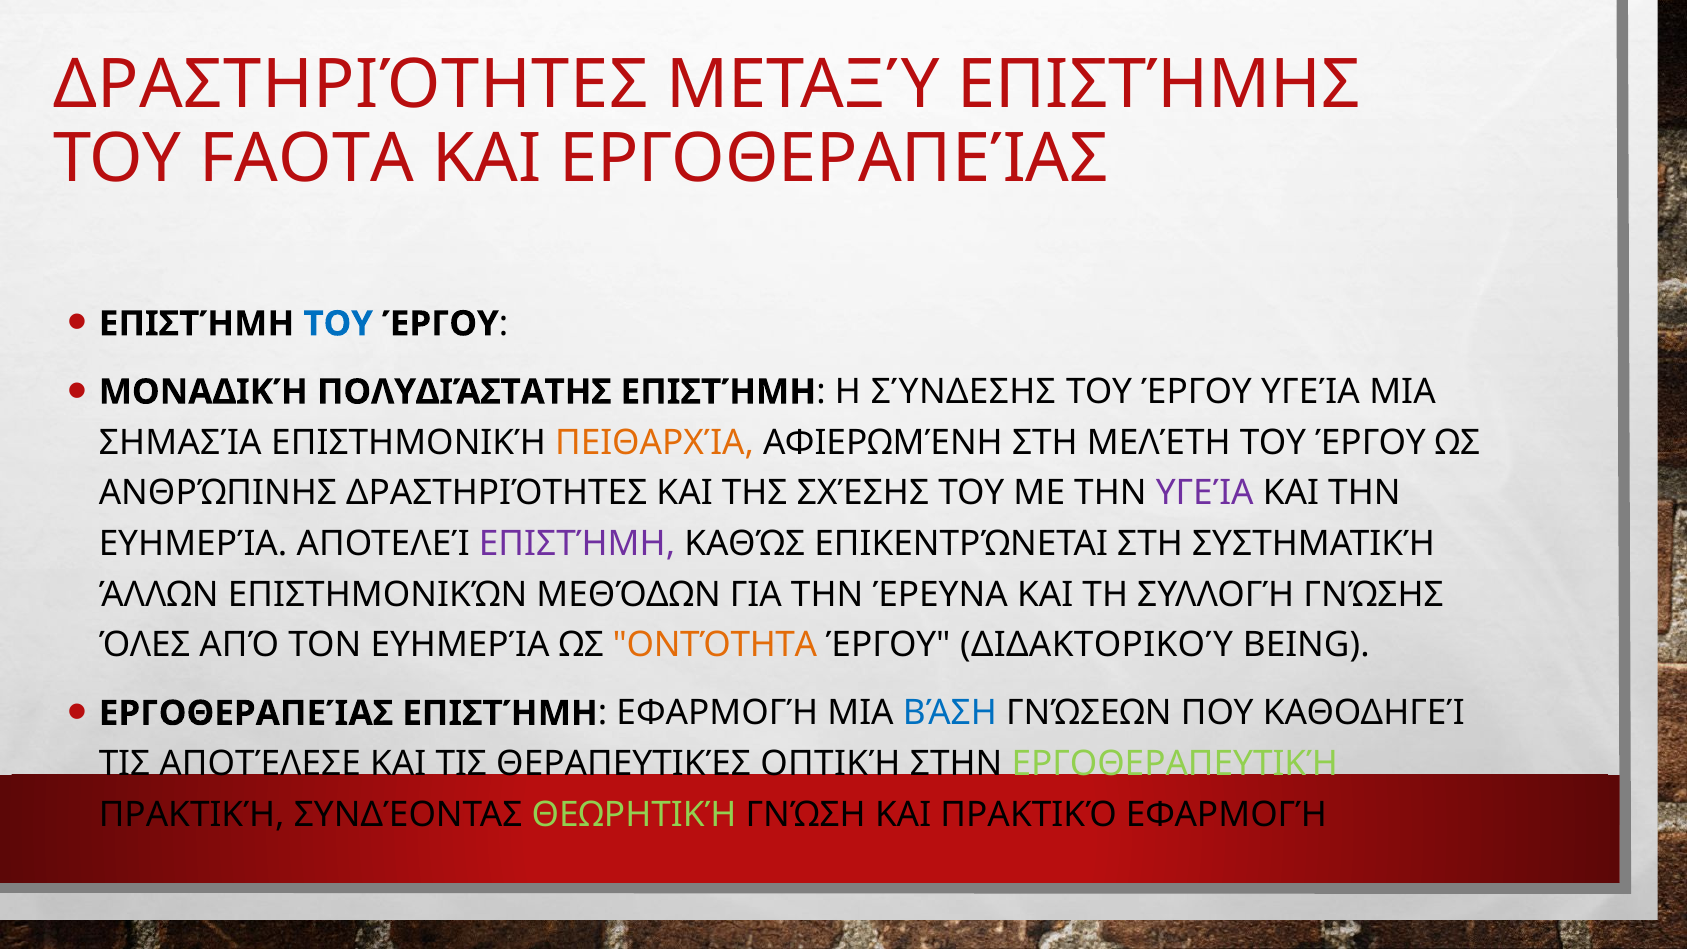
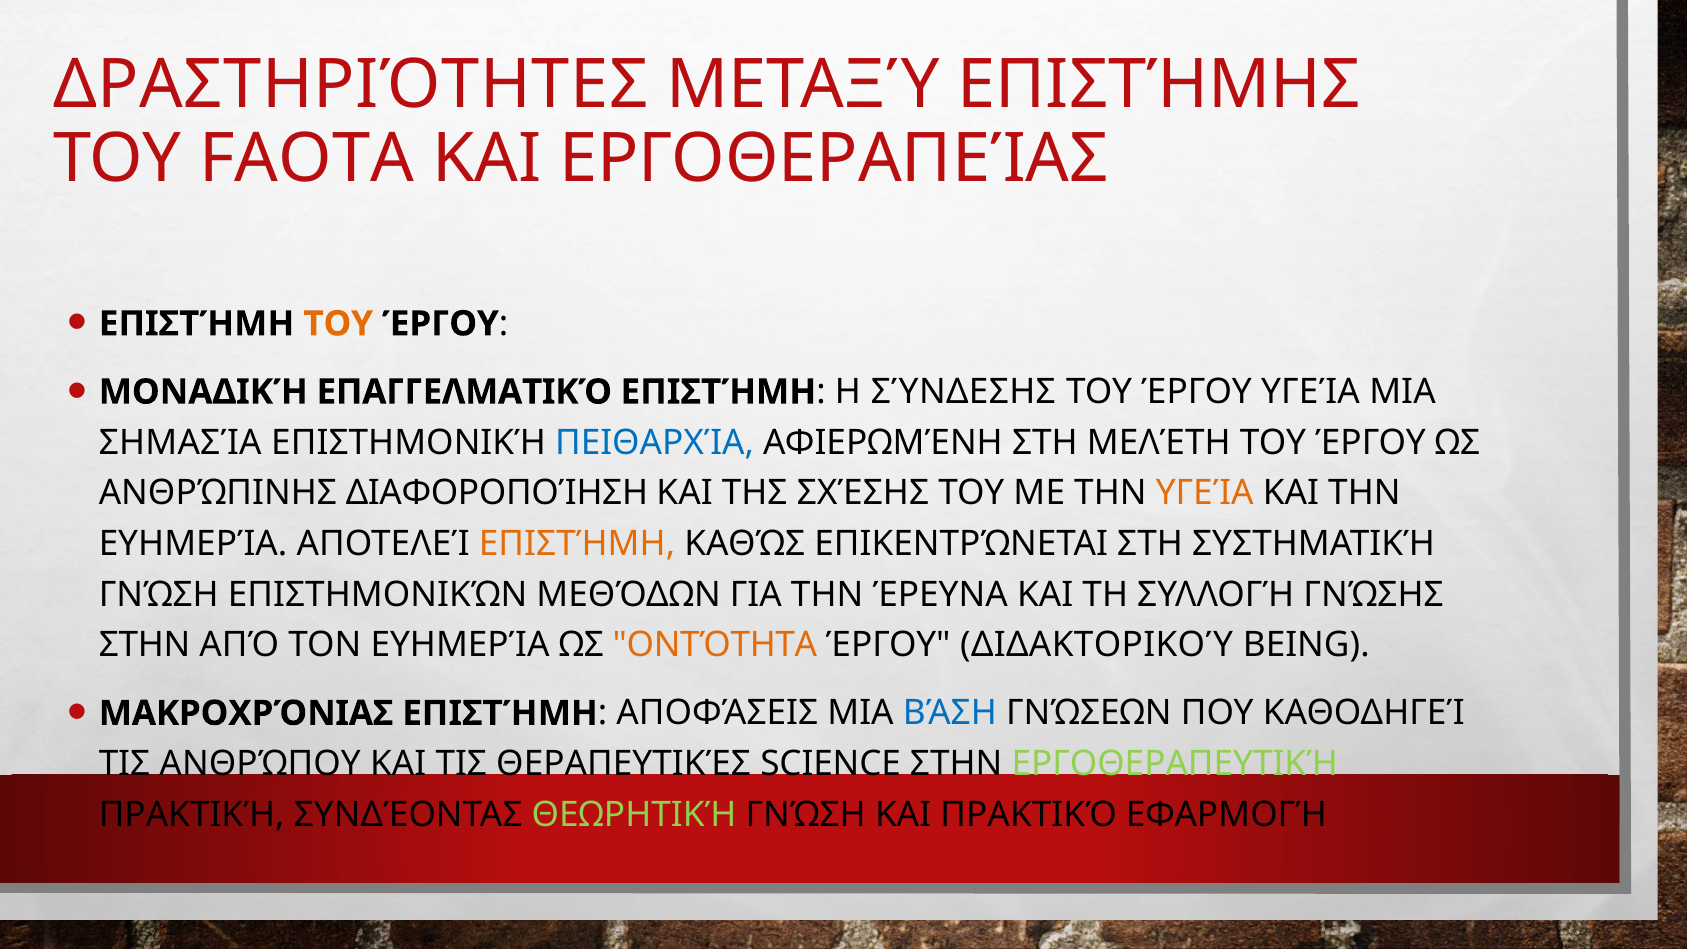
ΤΟΥ colour: blue -> orange (338, 324)
ΠΟΛΥΔΙΆΣΤΑΤΗΣ: ΠΟΛΥΔΙΆΣΤΑΤΗΣ -> ΕΠΑΓΓΕΛΜΑΤΙΚΌ (464, 392)
ΠΕΙΘΑΡΧΊΑ colour: orange -> blue (655, 443)
ΑΝΘΡΏΠΙΝΗΣ ΔΡΑΣΤΗΡΙΌΤΗΤΕΣ: ΔΡΑΣΤΗΡΙΌΤΗΤΕΣ -> ΔΙΑΦΟΡΟΠΟΊΗΣΗ (497, 493)
ΥΓΕΊΑ colour: purple -> orange (1205, 493)
ΕΠΙΣΤΉΜΗ colour: purple -> orange (577, 544)
ΆΛΛΩΝ: ΆΛΛΩΝ -> ΓΝΏΣΗ (159, 594)
ΌΛΕΣ: ΌΛΕΣ -> ΣΤΗΝ (145, 645)
ΕΡΓΟΘΕΡΑΠΕΊΑΣ: ΕΡΓΟΘΕΡΑΠΕΊΑΣ -> ΜΑΚΡΟΧΡΌΝΙΑΣ (246, 713)
ΕΦΑΡΜΟΓΉ: ΕΦΑΡΜΟΓΉ -> ΑΠΟΦΆΣΕΙΣ (717, 713)
ΑΠΟΤΈΛΕΣΕ: ΑΠΟΤΈΛΕΣΕ -> ΑΝΘΡΏΠΟΥ (260, 764)
ΟΠΤΙΚΉ: ΟΠΤΙΚΉ -> SCIENCE (831, 764)
